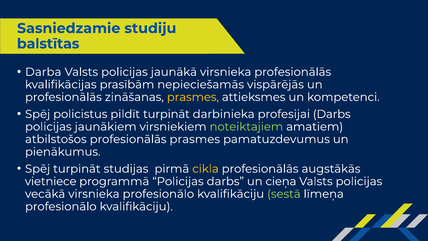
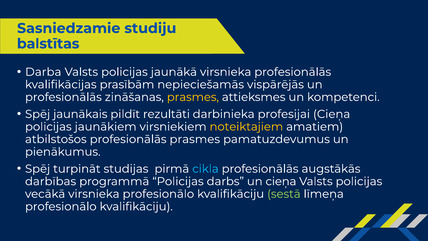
policistus: policistus -> jaunākais (80, 114)
pildīt turpināt: turpināt -> rezultāti (166, 114)
profesijai Darbs: Darbs -> Cieņa (332, 114)
noteiktajiem colour: light green -> yellow (246, 127)
cikla colour: yellow -> light blue (205, 169)
vietniece: vietniece -> darbības (51, 181)
